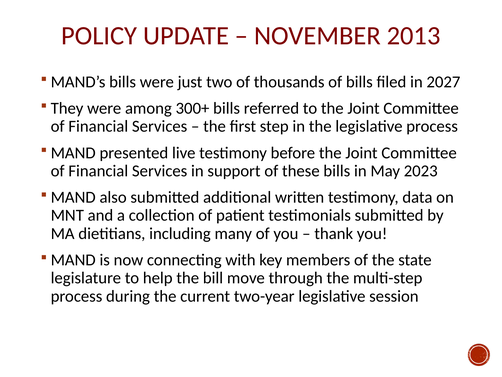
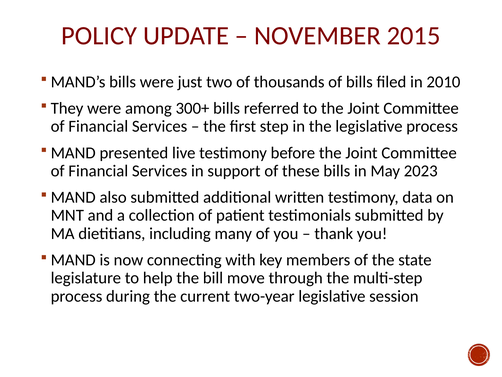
2013: 2013 -> 2015 (414, 36)
2027: 2027 -> 2010 (443, 82)
